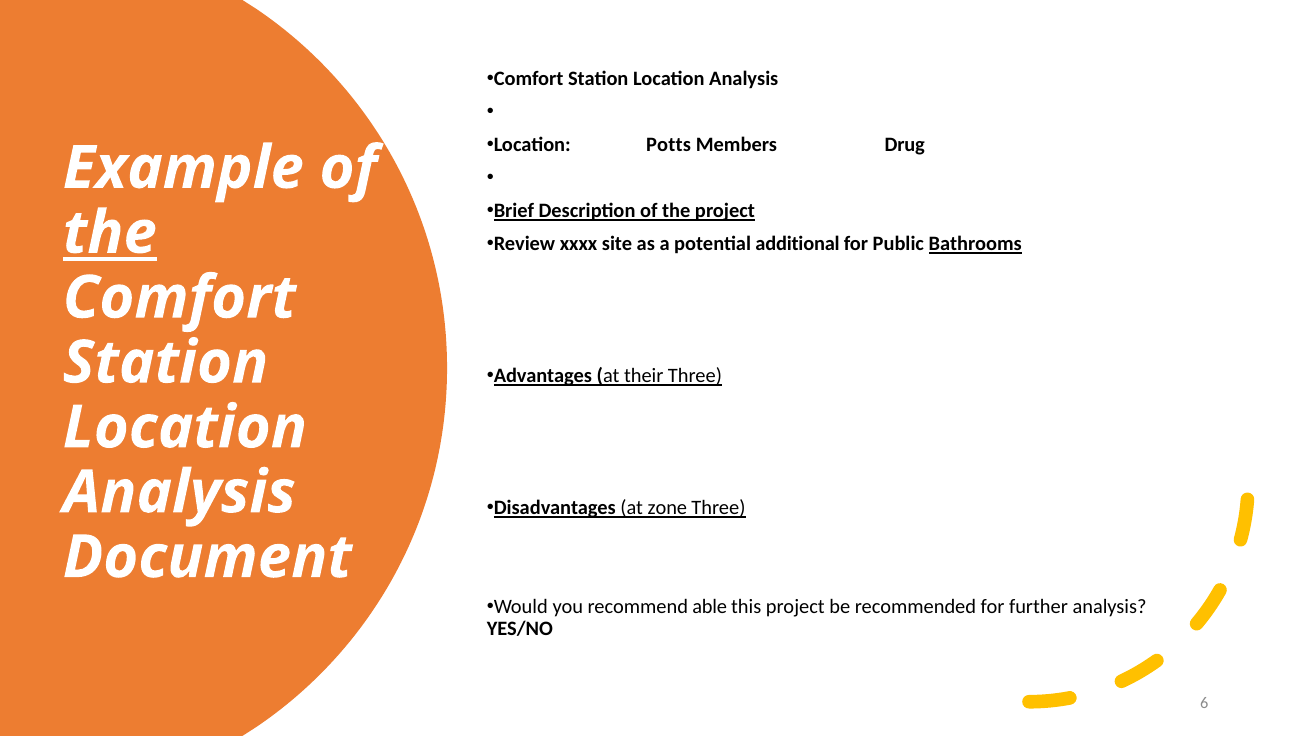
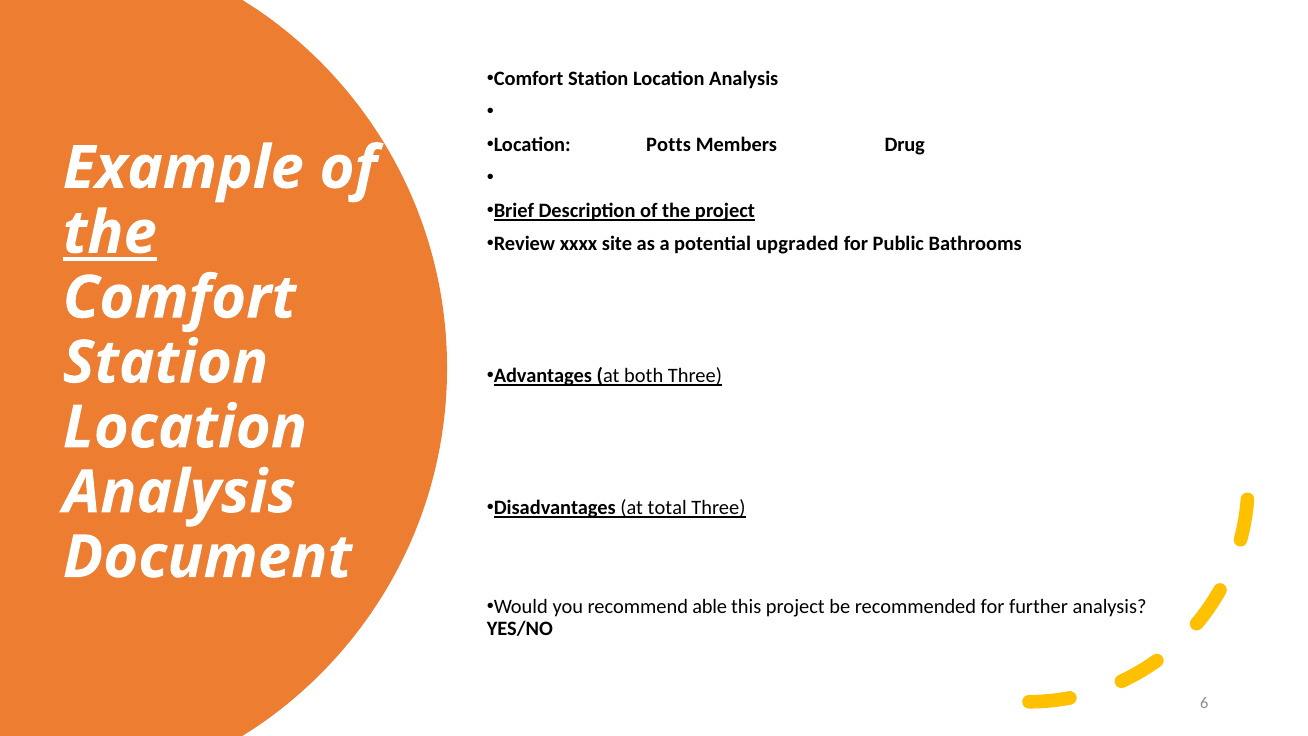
additional: additional -> upgraded (797, 244)
Bathrooms underline: present -> none (975, 244)
their: their -> both (644, 376)
zone: zone -> total (667, 508)
